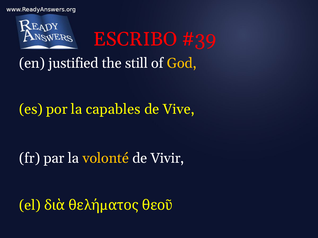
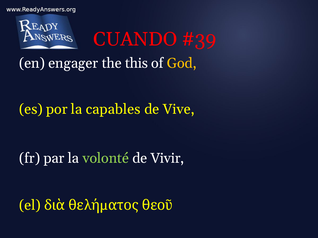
ESCRIBO: ESCRIBO -> CUANDO (135, 39)
justified: justified -> engager (73, 63)
still: still -> this (137, 63)
volonté colour: yellow -> light green (106, 158)
